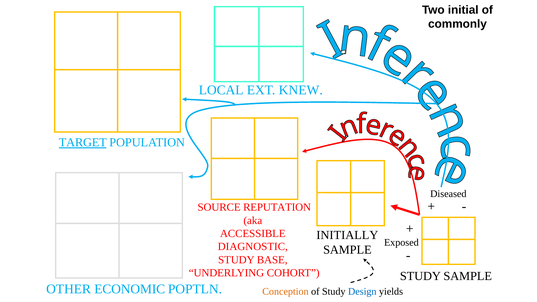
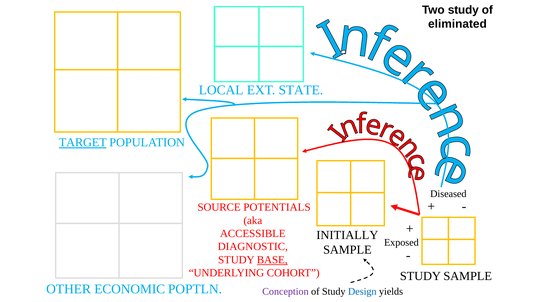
Two initial: initial -> study (463, 10)
commonly: commonly -> eliminated (457, 24)
KNEW: KNEW -> STATE (301, 90)
REPUTATION: REPUTATION -> POTENTIALS (277, 207)
BASE underline: none -> present (272, 260)
Conception colour: orange -> purple (285, 291)
